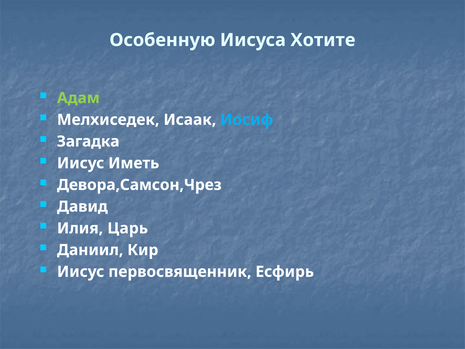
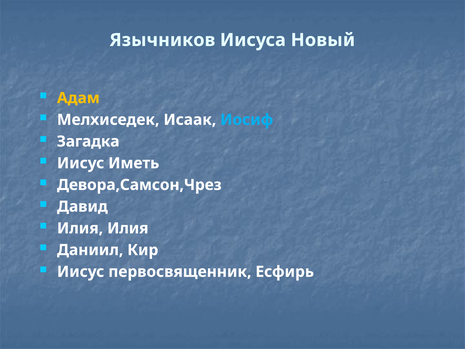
Особенную: Особенную -> Язычников (162, 40)
Хотите: Хотите -> Новый (323, 40)
Адам colour: light green -> yellow (78, 98)
Илия Царь: Царь -> Илия (128, 228)
